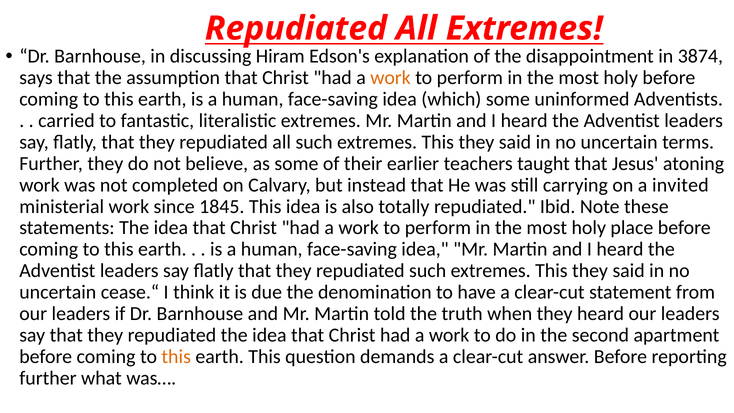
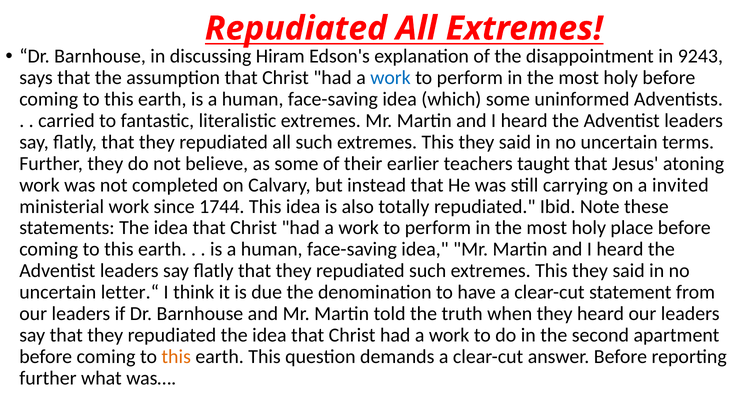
3874: 3874 -> 9243 (700, 56)
work colour: orange -> blue (391, 78)
1845: 1845 -> 1744 (222, 206)
cease.“: cease.“ -> letter.“ (130, 292)
